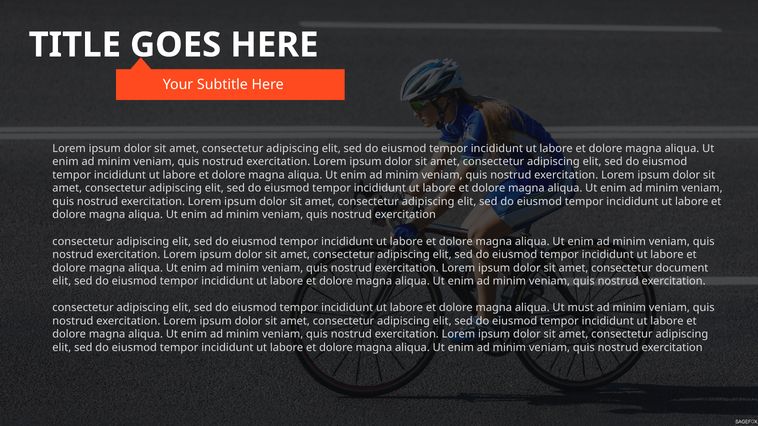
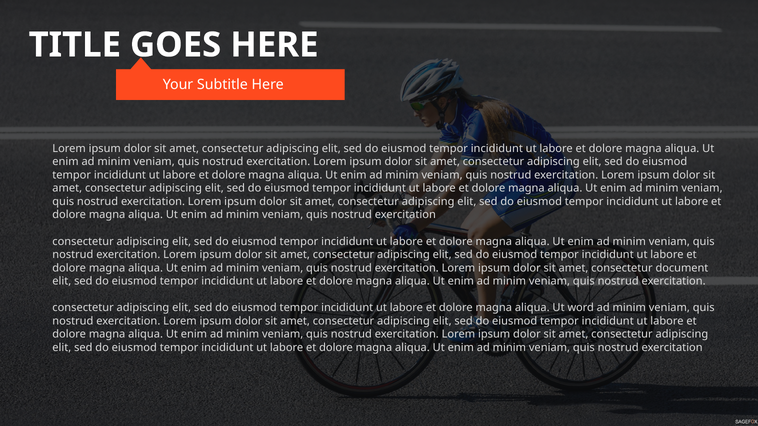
must: must -> word (581, 308)
